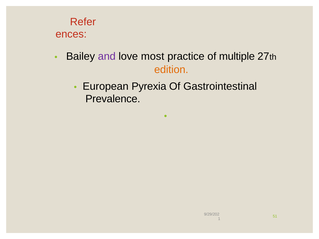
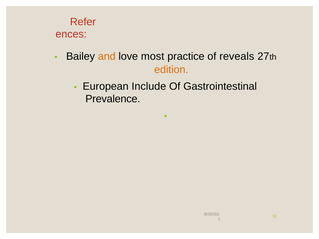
and colour: purple -> orange (107, 56)
multiple: multiple -> reveals (237, 56)
Pyrexia: Pyrexia -> Include (149, 86)
